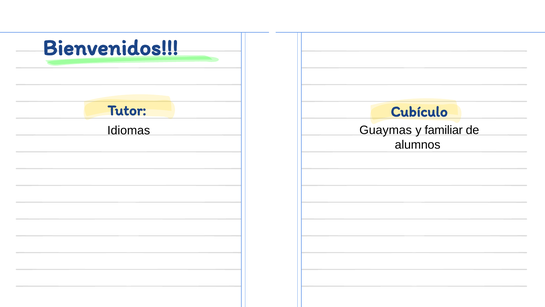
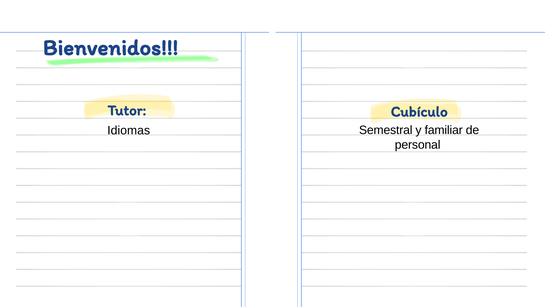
Guaymas: Guaymas -> Semestral (386, 130)
alumnos: alumnos -> personal (418, 145)
